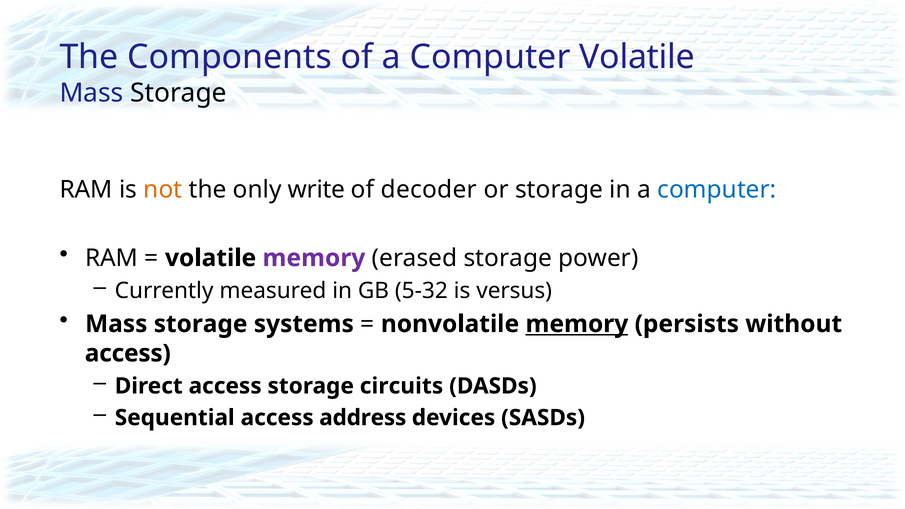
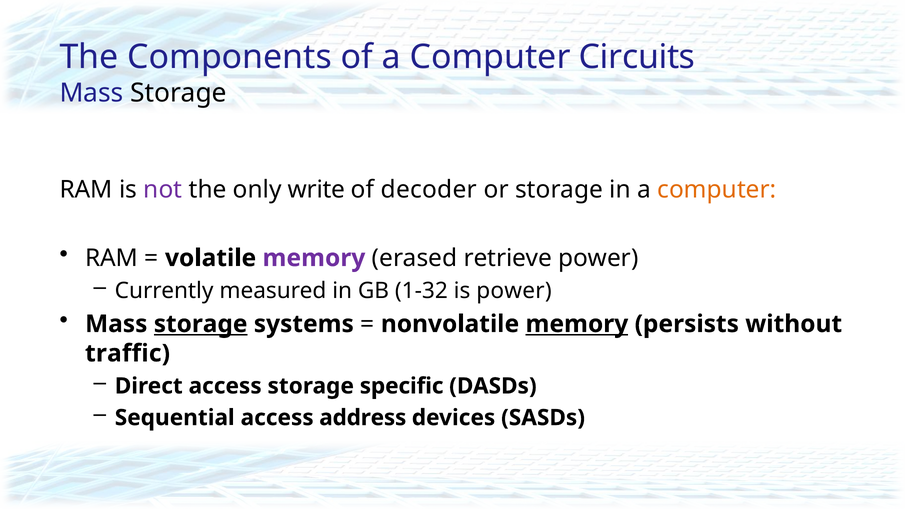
Computer Volatile: Volatile -> Circuits (637, 57)
not colour: orange -> purple (163, 189)
computer colour: blue -> orange (717, 189)
erased storage: storage -> retrieve (508, 258)
5-32: 5-32 -> 1-32 (421, 291)
is versus: versus -> power (514, 291)
storage underline: none -> present (201, 324)
access: access -> traffic (128, 353)
circuits: circuits -> specific (402, 386)
